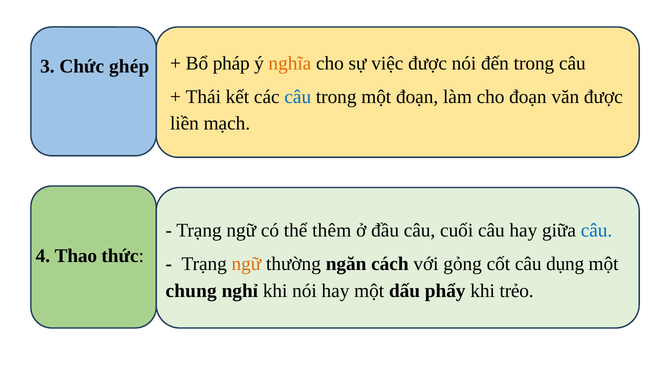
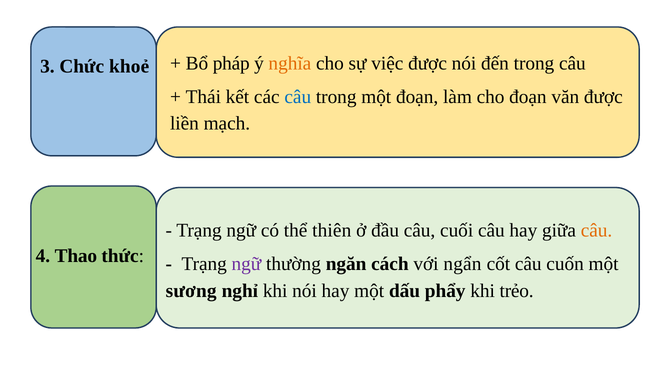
ghép: ghép -> khoẻ (129, 66)
thêm: thêm -> thiên (332, 230)
câu colour: blue -> orange (597, 230)
ngữ colour: orange -> purple (246, 264)
gỏng: gỏng -> ngẩn (462, 264)
dụng: dụng -> cuốn (565, 264)
chung: chung -> sương (191, 291)
